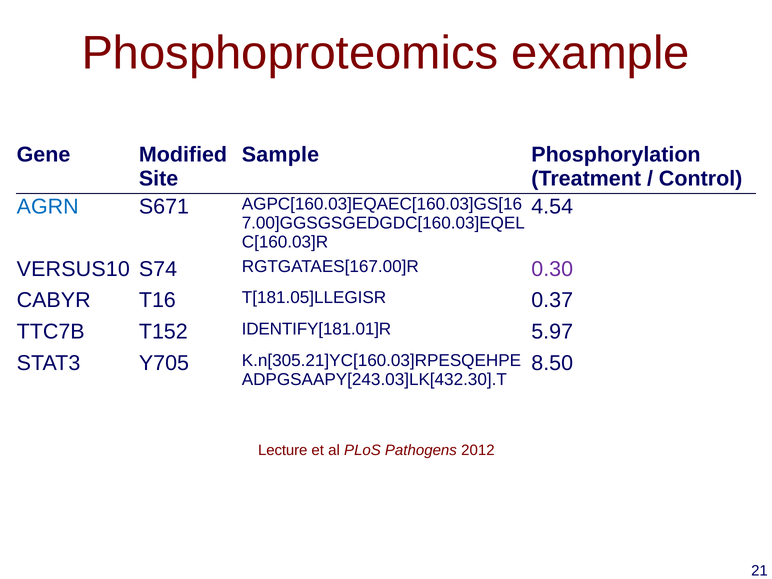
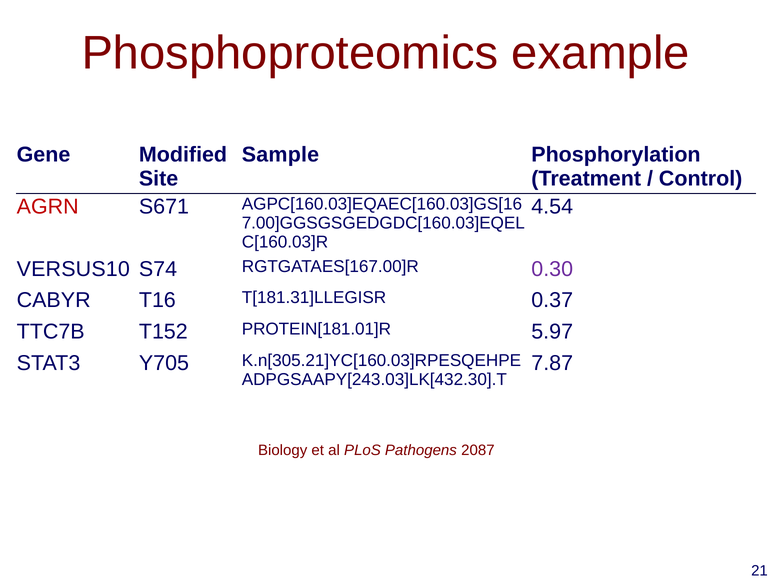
AGRN colour: blue -> red (48, 207)
T[181.05]LLEGISR: T[181.05]LLEGISR -> T[181.31]LLEGISR (314, 298)
IDENTIFY[181.01]R: IDENTIFY[181.01]R -> PROTEIN[181.01]R (316, 329)
8.50: 8.50 -> 7.87 (552, 363)
Lecture: Lecture -> Biology (283, 450)
2012: 2012 -> 2087 (478, 450)
